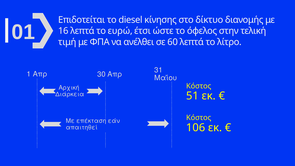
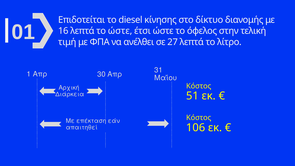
το ευρώ: ευρώ -> ώστε (120, 31)
60: 60 -> 27 (173, 42)
